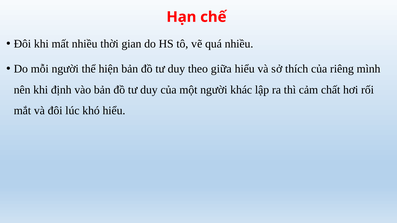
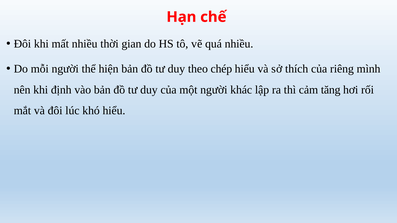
giữa: giữa -> chép (221, 69)
chất: chất -> tăng (331, 90)
